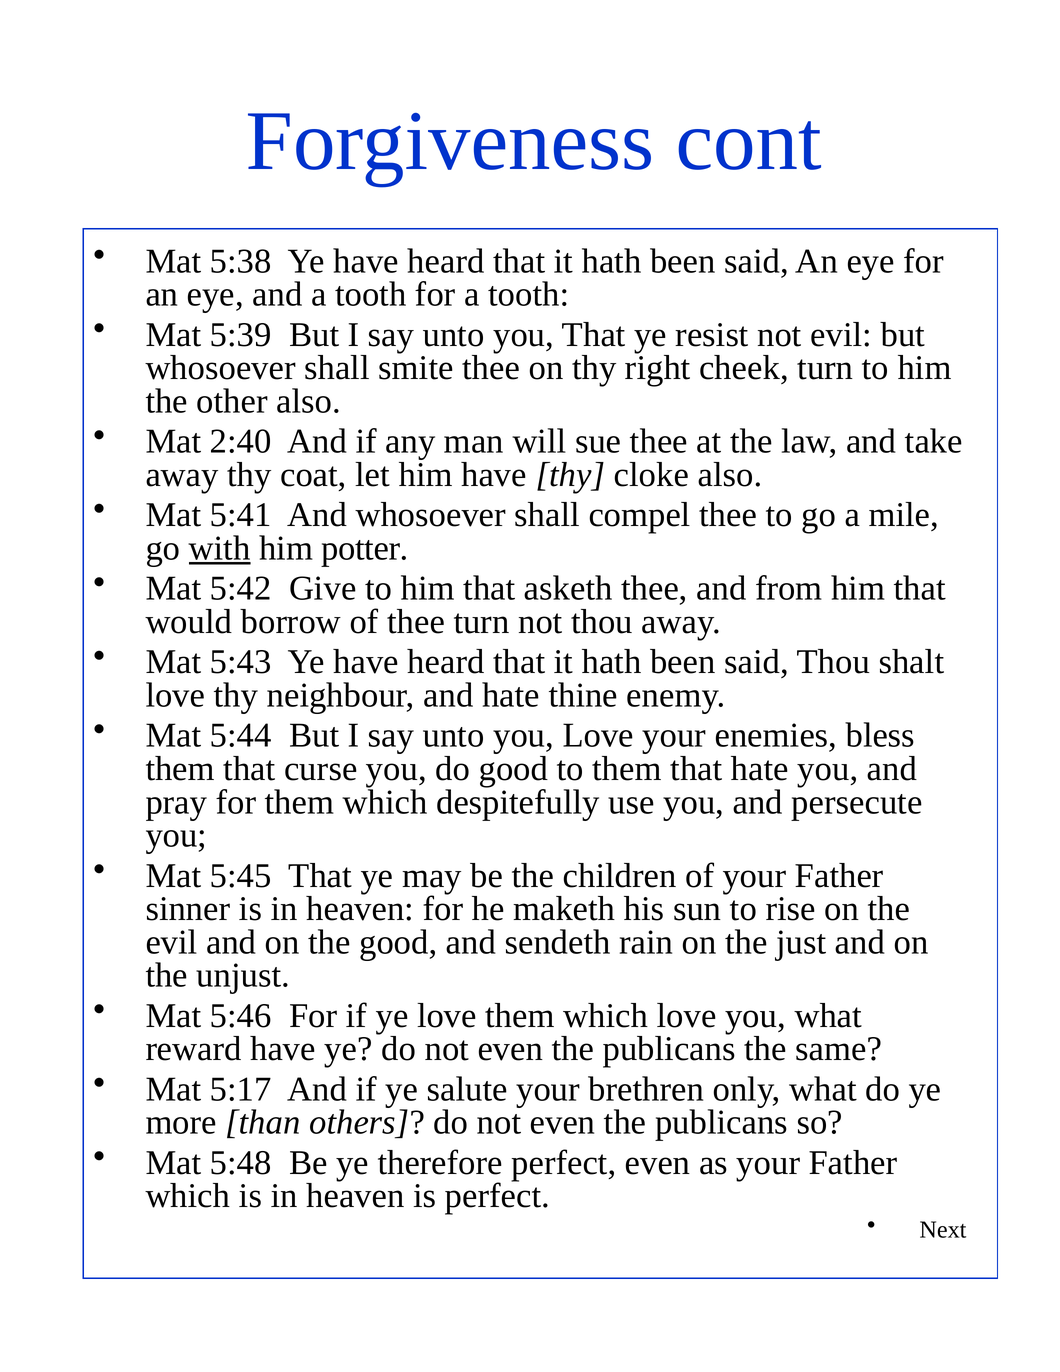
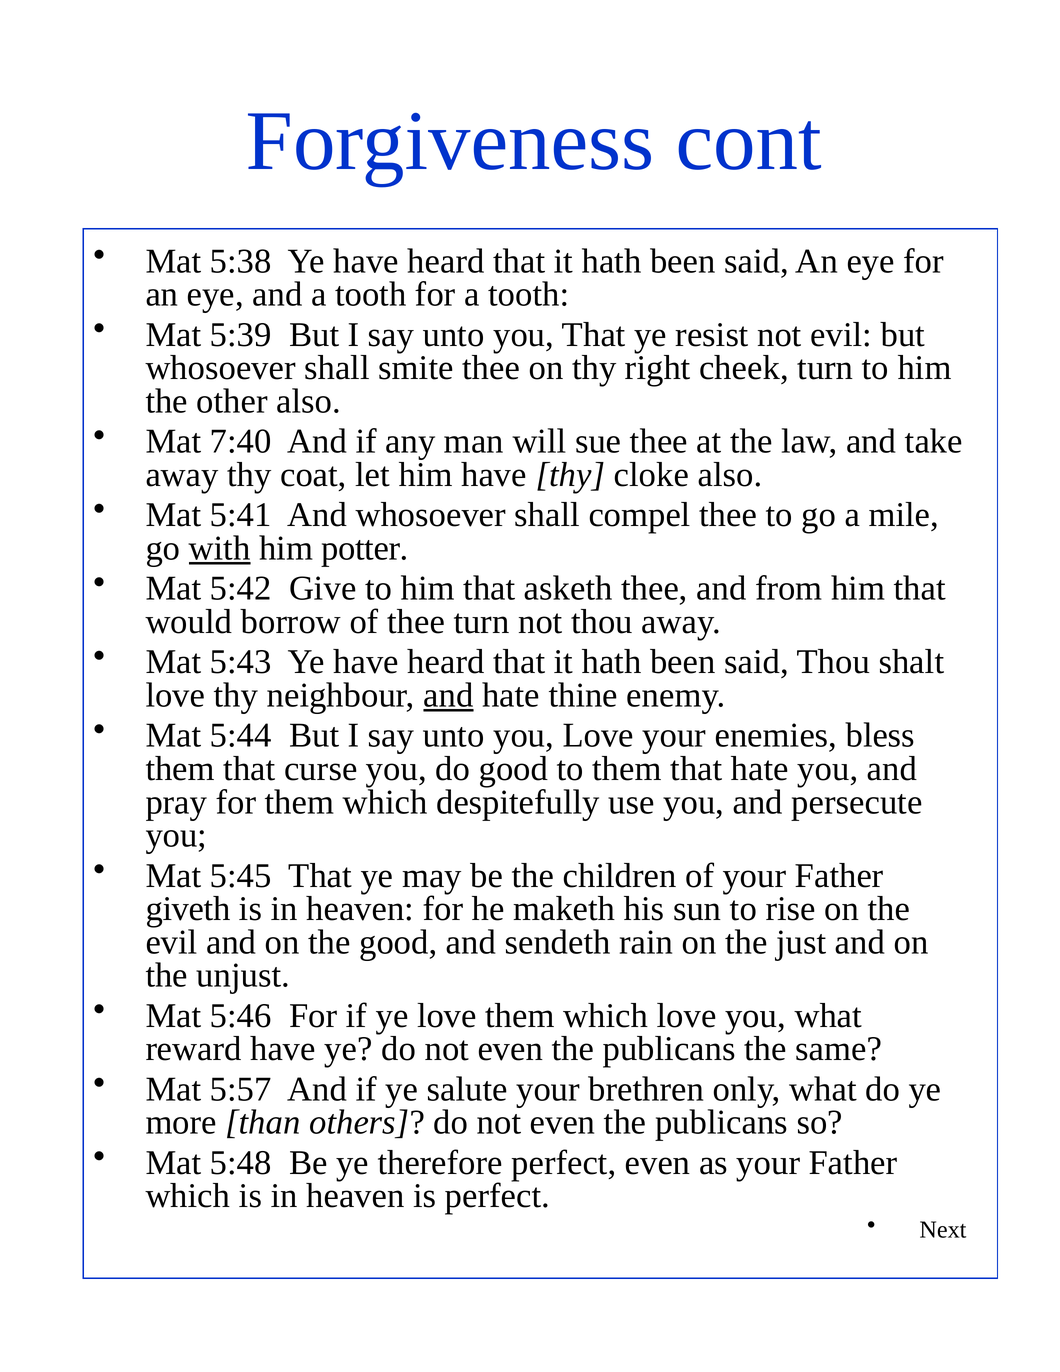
2:40: 2:40 -> 7:40 (241, 441)
and underline: none -> present (448, 695)
sinner: sinner -> giveth (188, 909)
5:17: 5:17 -> 5:57 (241, 1089)
